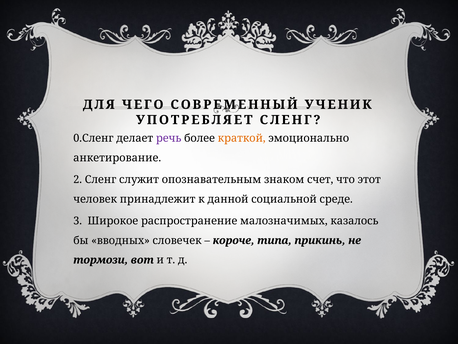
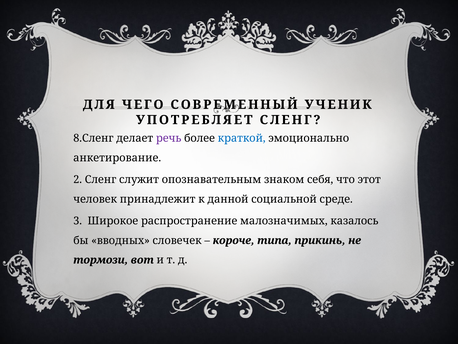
0.Сленг: 0.Сленг -> 8.Сленг (93, 138)
краткой colour: orange -> blue (242, 138)
счет: счет -> себя (320, 179)
